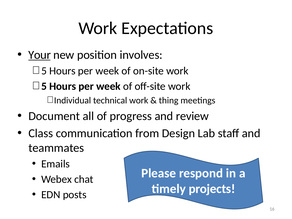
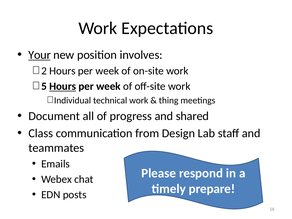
5: 5 -> 2 (44, 71)
Hours underline: none -> present (63, 86)
review: review -> shared (192, 116)
projects: projects -> prepare (212, 189)
